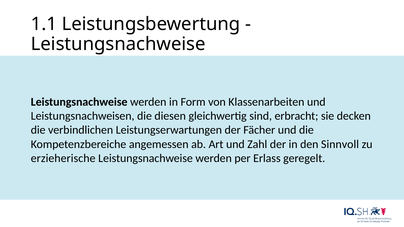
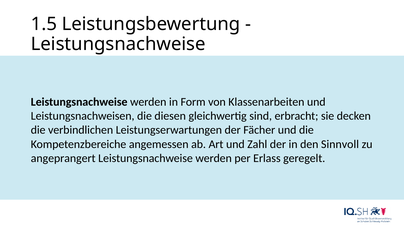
1.1: 1.1 -> 1.5 (44, 24)
erzieherische: erzieherische -> angeprangert (63, 158)
